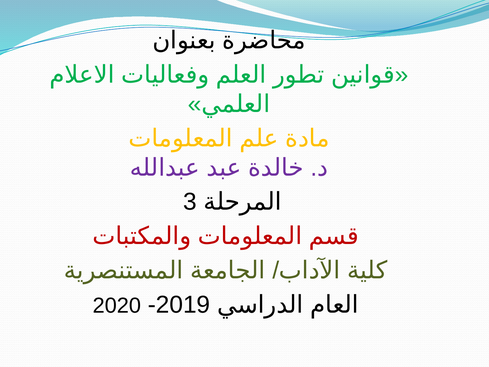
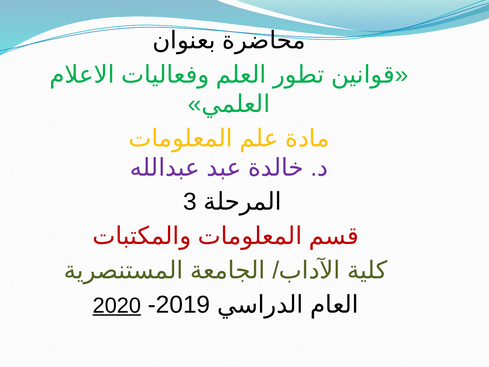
2020 underline: none -> present (117, 305)
